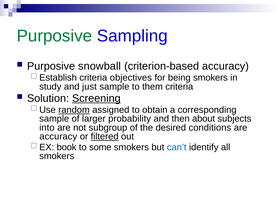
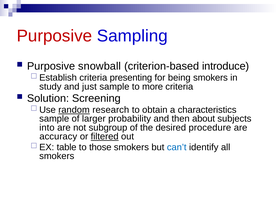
Purposive colour: green -> red (54, 36)
criterion-based accuracy: accuracy -> introduce (226, 66)
objectives: objectives -> presenting (131, 78)
them: them -> more (153, 87)
Screening underline: present -> none (96, 99)
assigned: assigned -> research (111, 110)
corresponding: corresponding -> characteristics (207, 110)
conditions: conditions -> procedure (210, 128)
book: book -> table (67, 148)
some: some -> those (100, 148)
